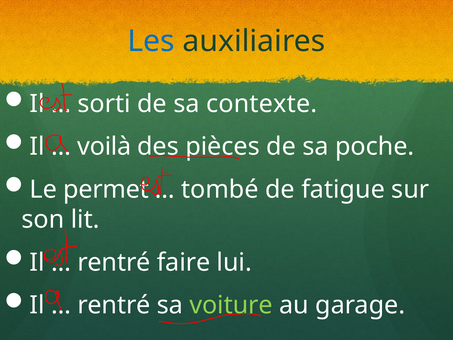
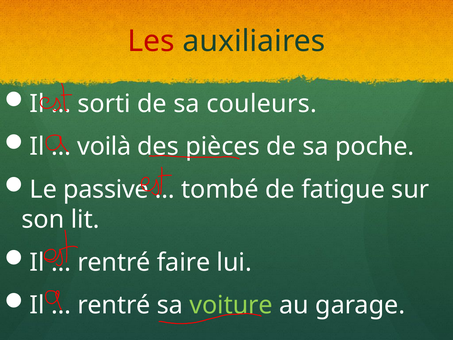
Les colour: blue -> red (151, 41)
contexte: contexte -> couleurs (262, 104)
permet: permet -> passive (106, 189)
